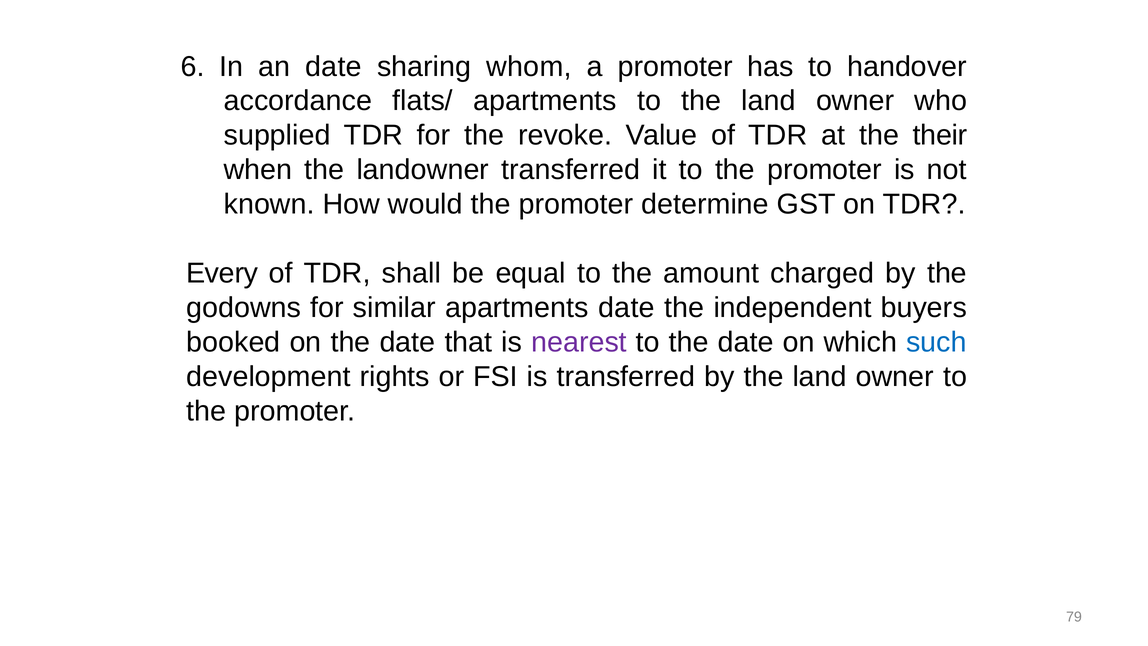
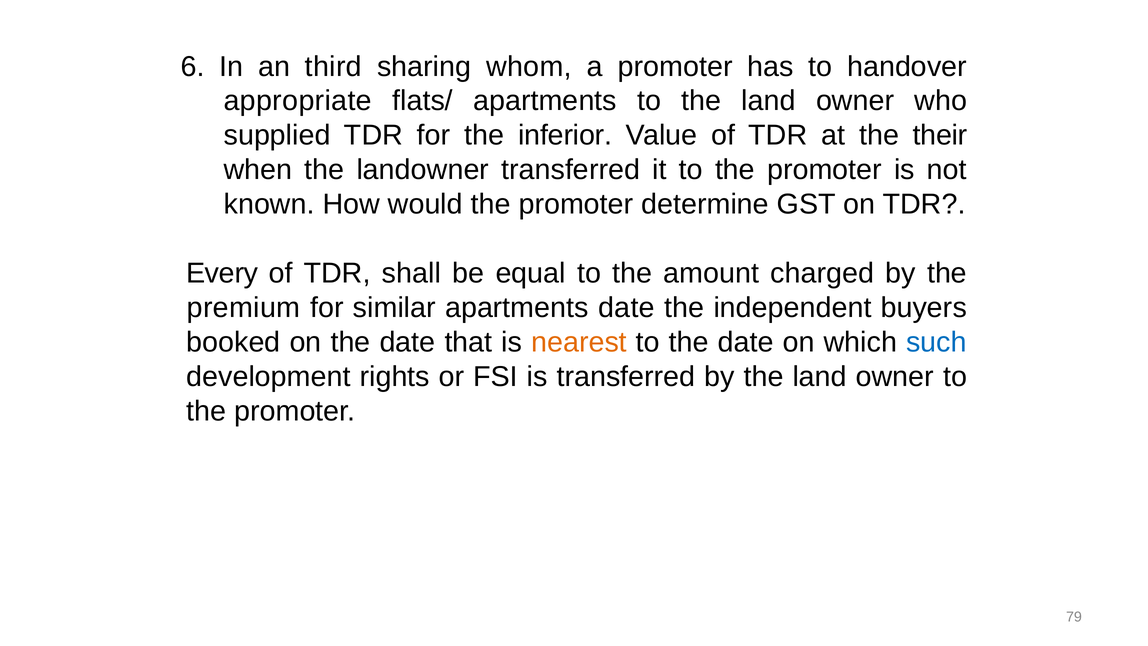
an date: date -> third (333, 67)
accordance: accordance -> appropriate (298, 101)
revoke: revoke -> inferior (565, 135)
godowns: godowns -> premium (244, 308)
nearest colour: purple -> orange (579, 342)
